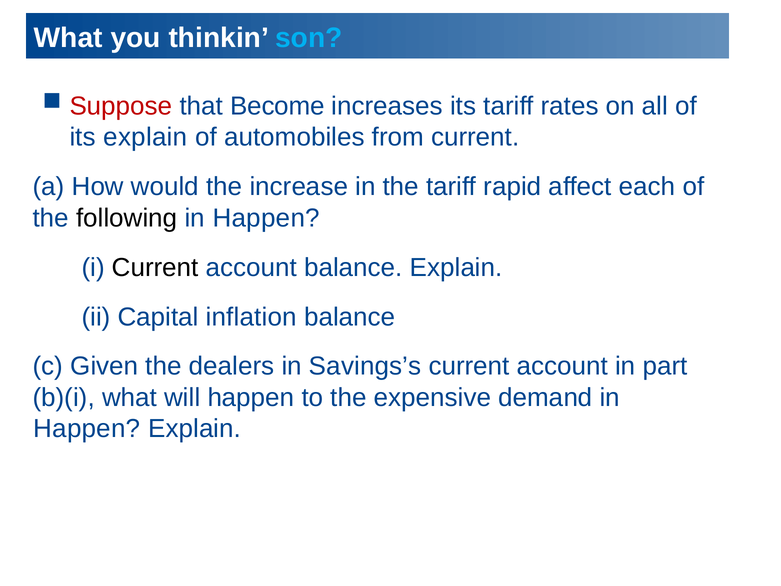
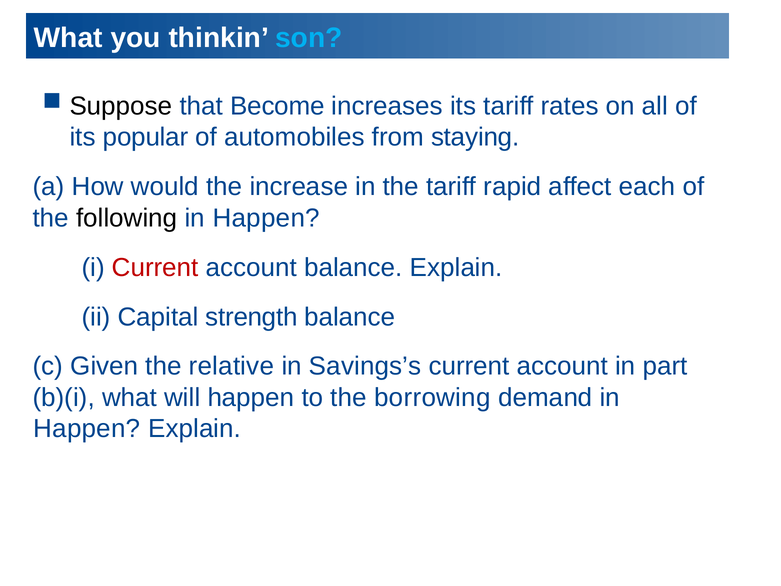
Suppose colour: red -> black (121, 106)
its explain: explain -> popular (146, 137)
from current: current -> staying (475, 137)
Current colour: black -> red (155, 267)
inflation: inflation -> strength (252, 317)
dealers: dealers -> relative (231, 366)
expensive: expensive -> borrowing (432, 397)
